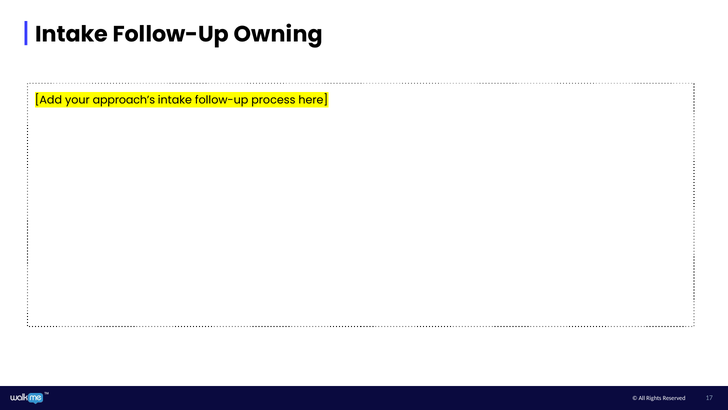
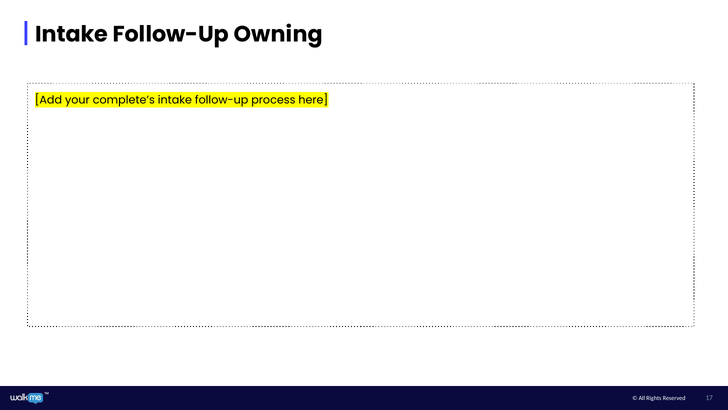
approach’s: approach’s -> complete’s (124, 100)
